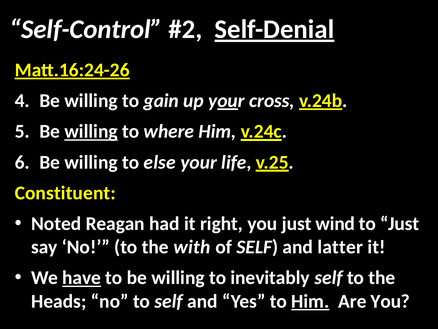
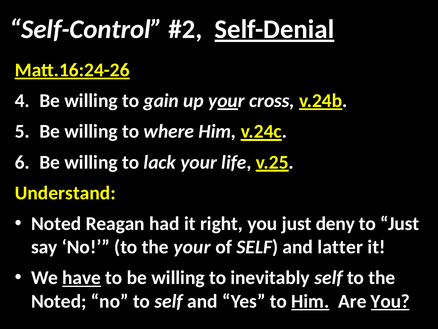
willing underline: present -> none (91, 131)
else: else -> lack (160, 162)
Constituent: Constituent -> Understand (65, 193)
wind: wind -> deny (335, 223)
the with: with -> your (192, 247)
Heads: Heads -> Noted (59, 301)
You underline: none -> present (390, 301)
